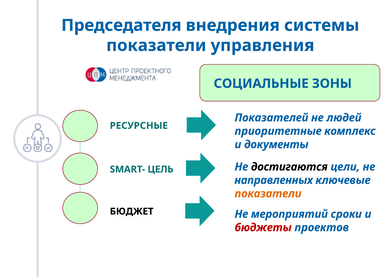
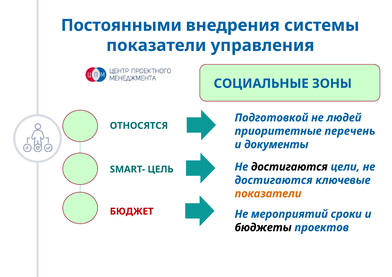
Председателя: Председателя -> Постоянными (121, 25)
Показателей: Показателей -> Подготовкой (271, 118)
РЕСУРСНЫЕ: РЕСУРСНЫЕ -> ОТНОСЯТСЯ (139, 126)
комплекс: комплекс -> перечень (350, 131)
направленных: направленных -> достигаются (274, 180)
БЮДЖЕТ colour: black -> red (132, 212)
бюджеты colour: red -> black (263, 228)
